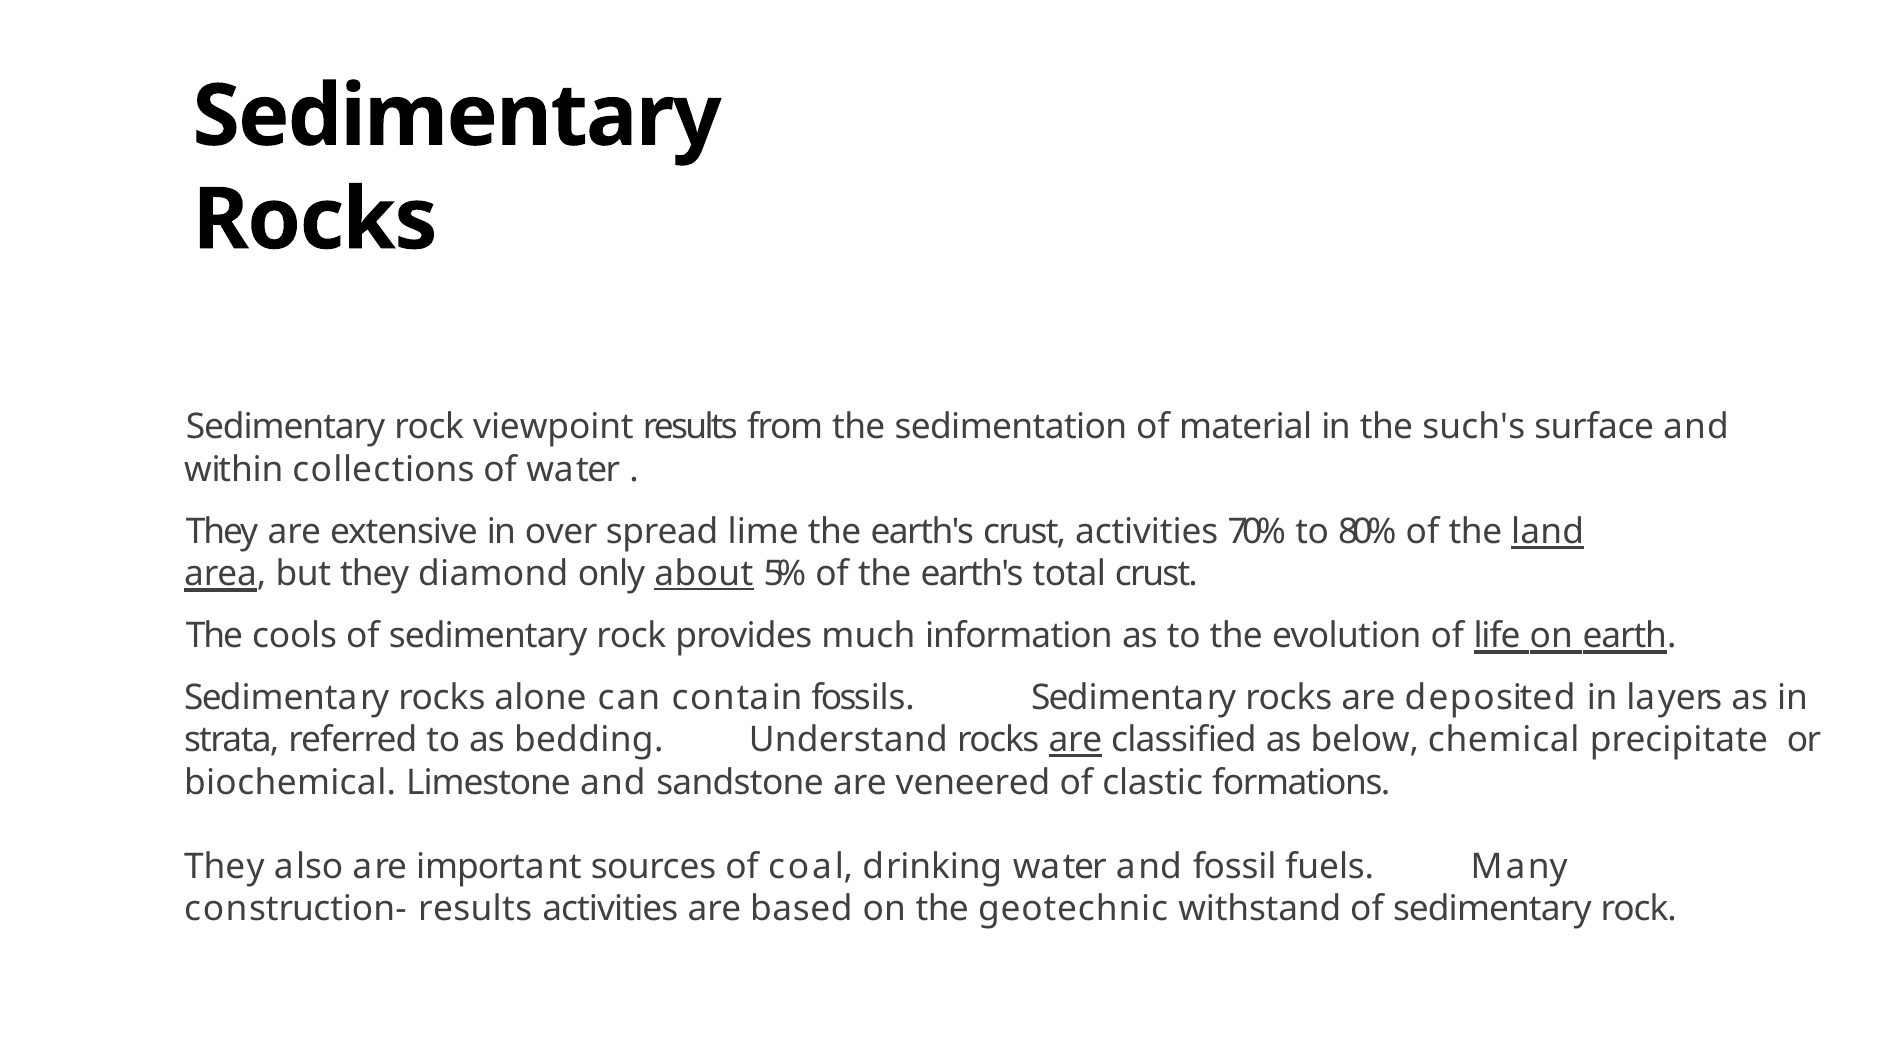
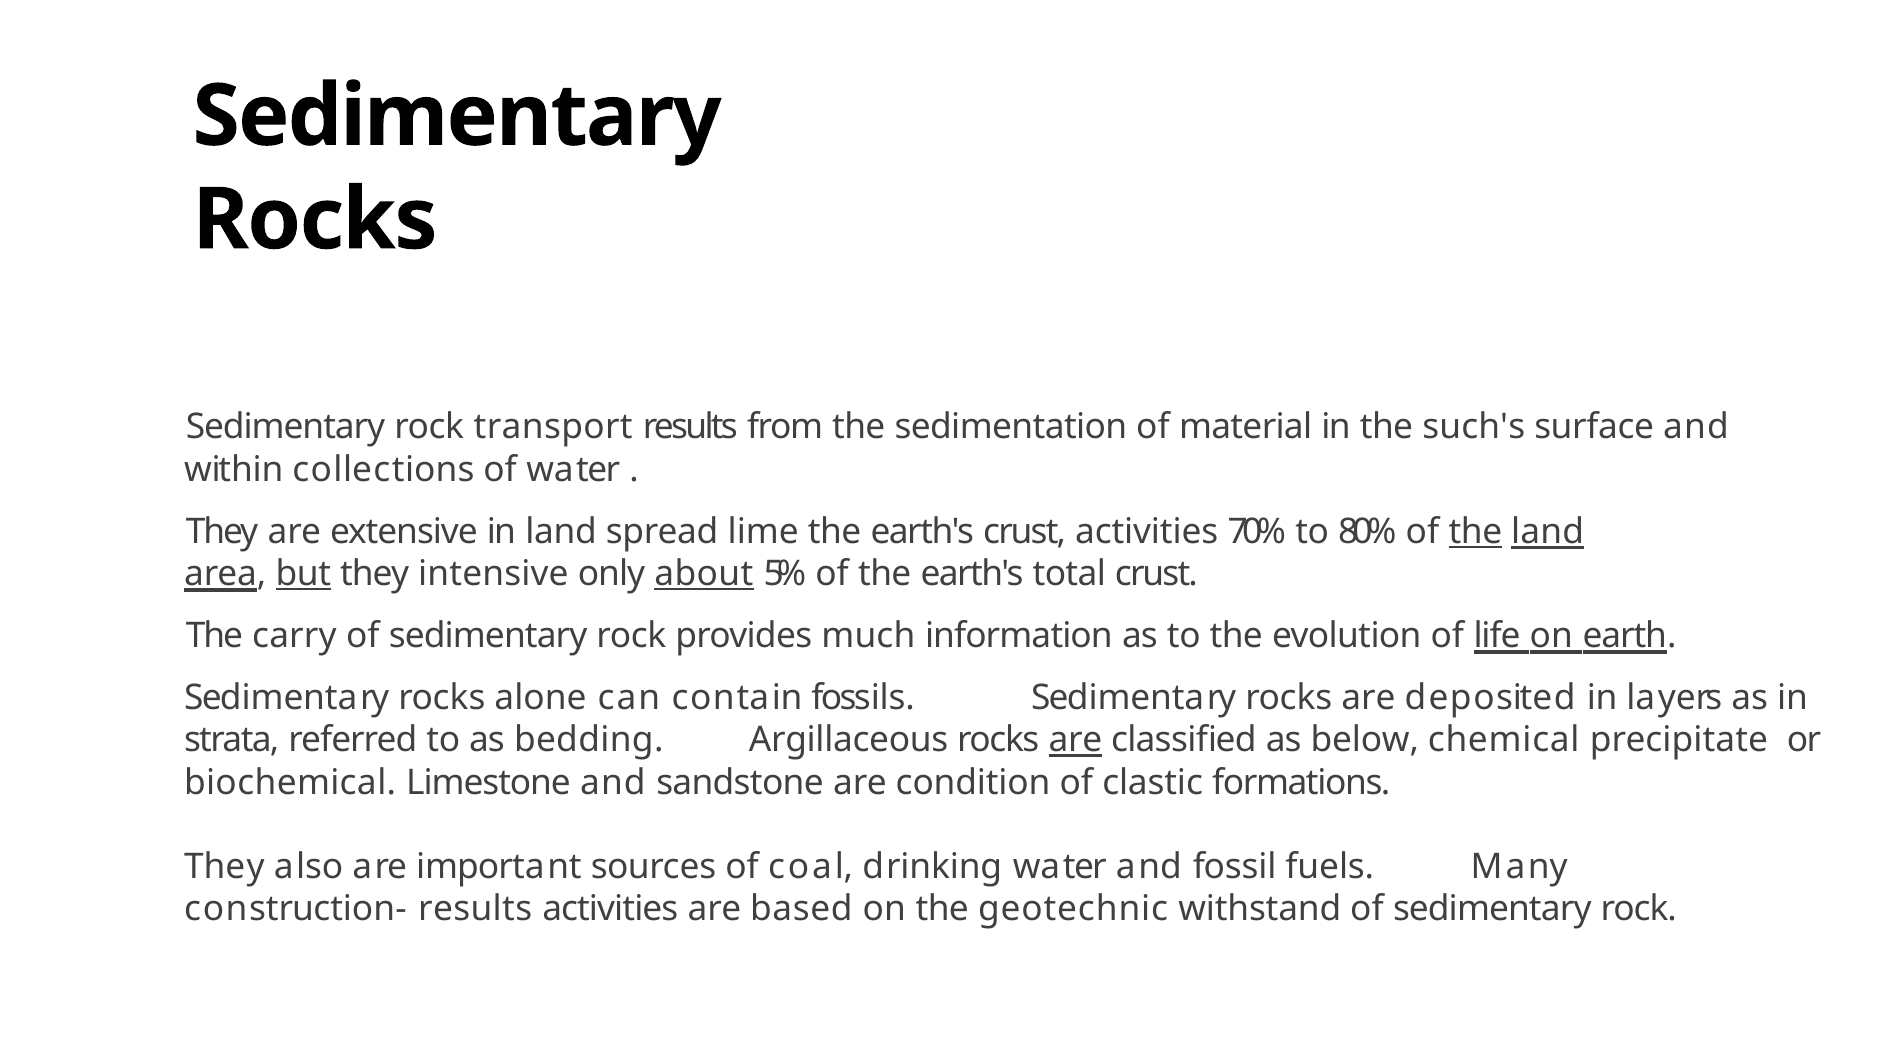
viewpoint: viewpoint -> transport (553, 427)
in over: over -> land (561, 531)
the underline: none -> present (1475, 531)
but underline: none -> present (303, 574)
diamond: diamond -> intensive (493, 574)
cools: cools -> carry (294, 636)
Understand: Understand -> Argillaceous (849, 740)
veneered: veneered -> condition (973, 782)
